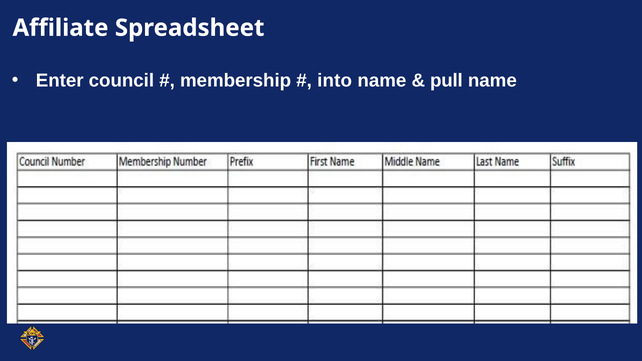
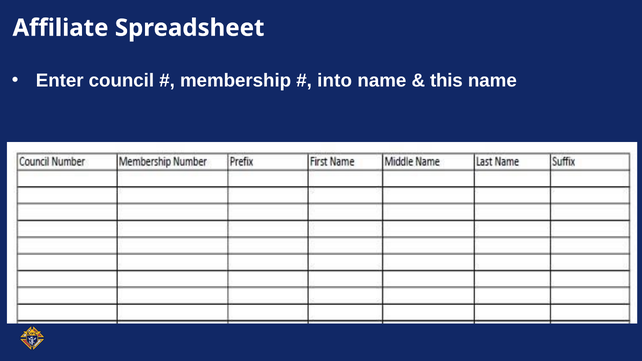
pull: pull -> this (446, 81)
